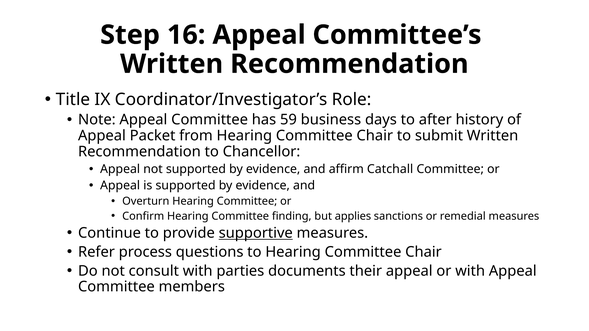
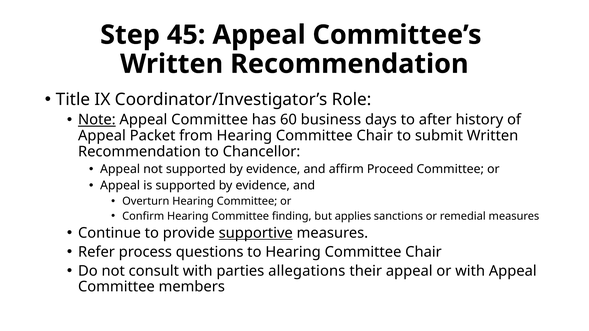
16: 16 -> 45 (186, 35)
Note underline: none -> present (97, 120)
59: 59 -> 60 (288, 120)
Catchall: Catchall -> Proceed (390, 169)
documents: documents -> allegations (307, 271)
